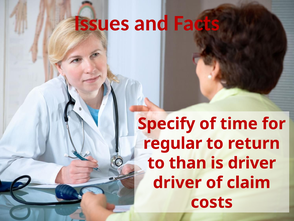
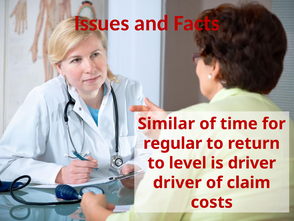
Specify: Specify -> Similar (166, 123)
than: than -> level (188, 163)
